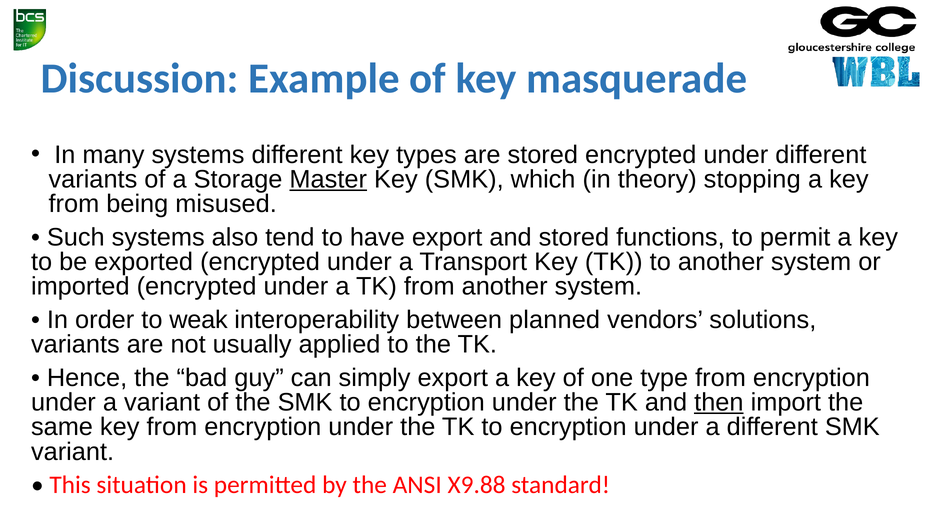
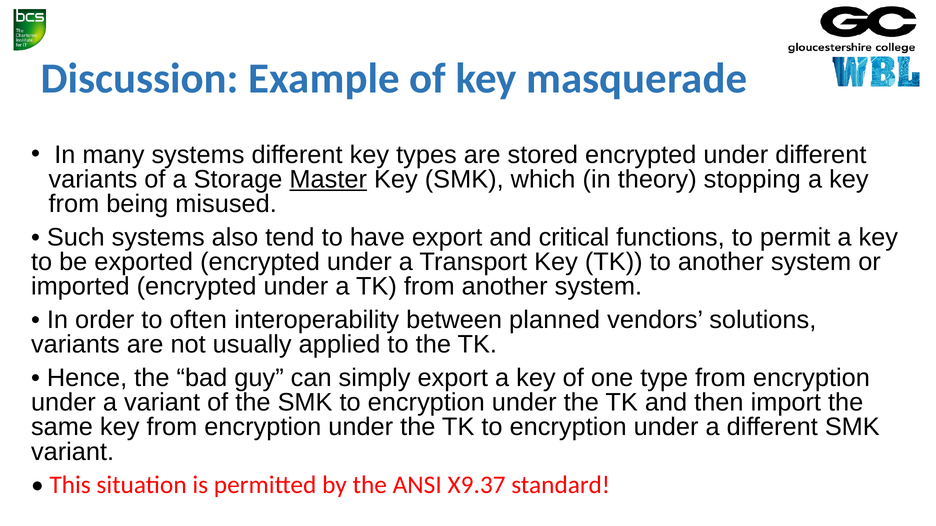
and stored: stored -> critical (574, 238)
weak: weak -> often (198, 320)
then underline: present -> none (719, 403)
X9.88: X9.88 -> X9.37 (477, 486)
